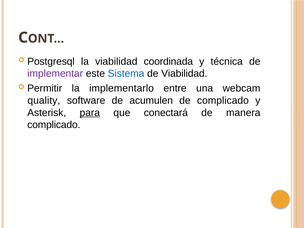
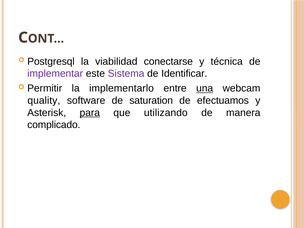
coordinada: coordinada -> conectarse (168, 61)
Sistema colour: blue -> purple (126, 74)
de Viabilidad: Viabilidad -> Identificar (184, 74)
una underline: none -> present (205, 88)
acumulen: acumulen -> saturation (151, 101)
de complicado: complicado -> efectuamos (223, 101)
conectará: conectará -> utilizando (166, 113)
